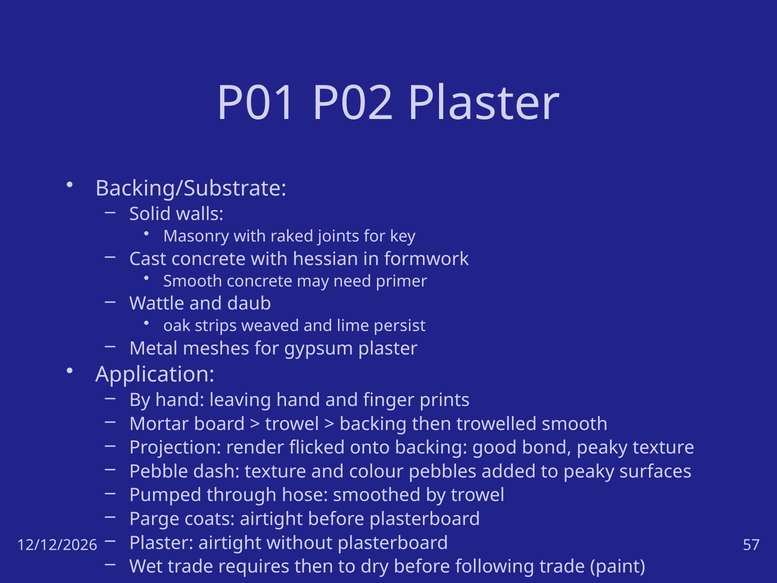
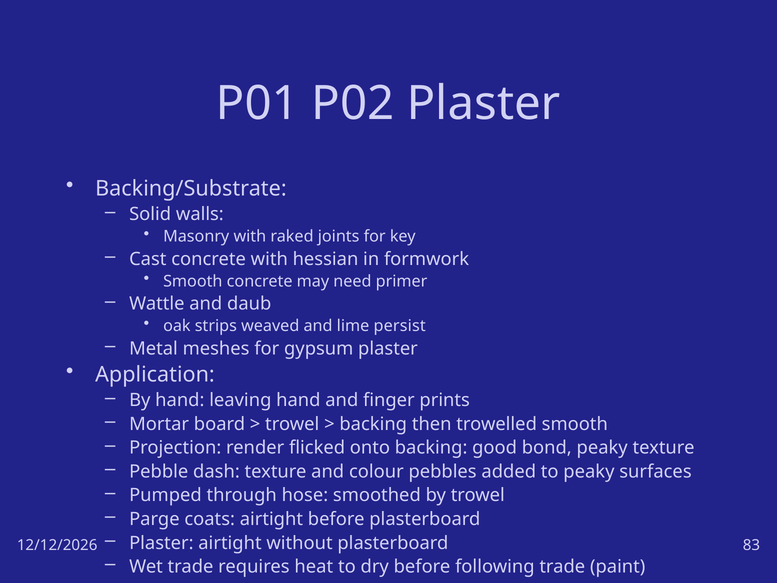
57: 57 -> 83 (751, 545)
requires then: then -> heat (314, 567)
